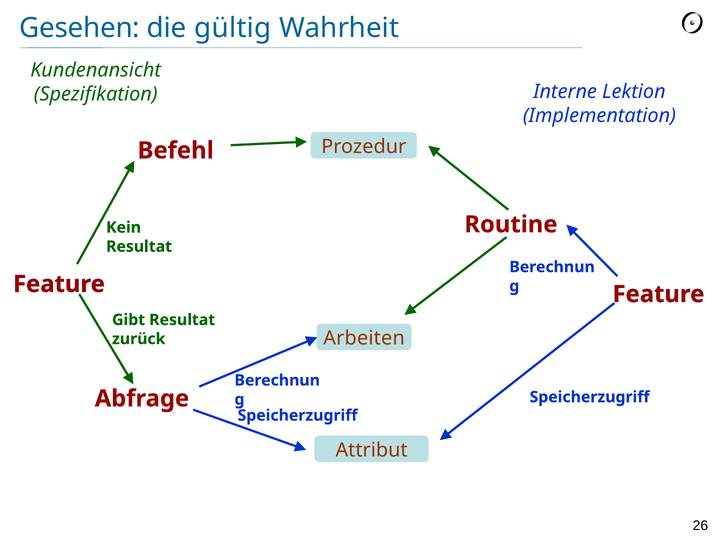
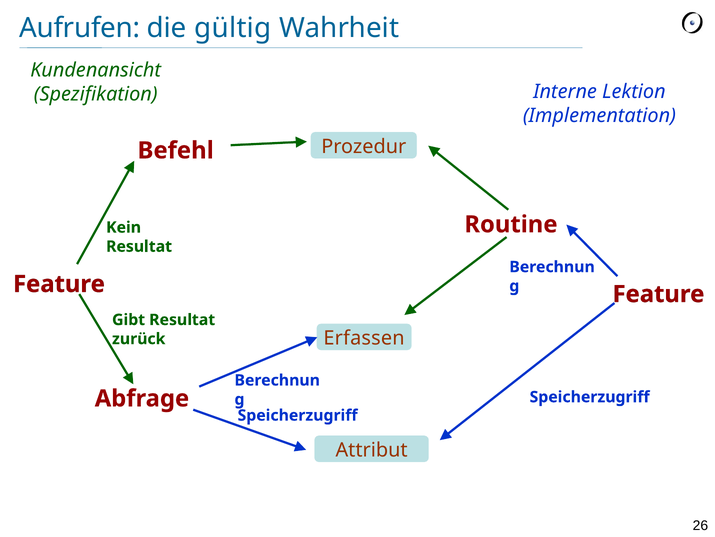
Gesehen: Gesehen -> Aufrufen (80, 28)
Arbeiten: Arbeiten -> Erfassen (364, 338)
